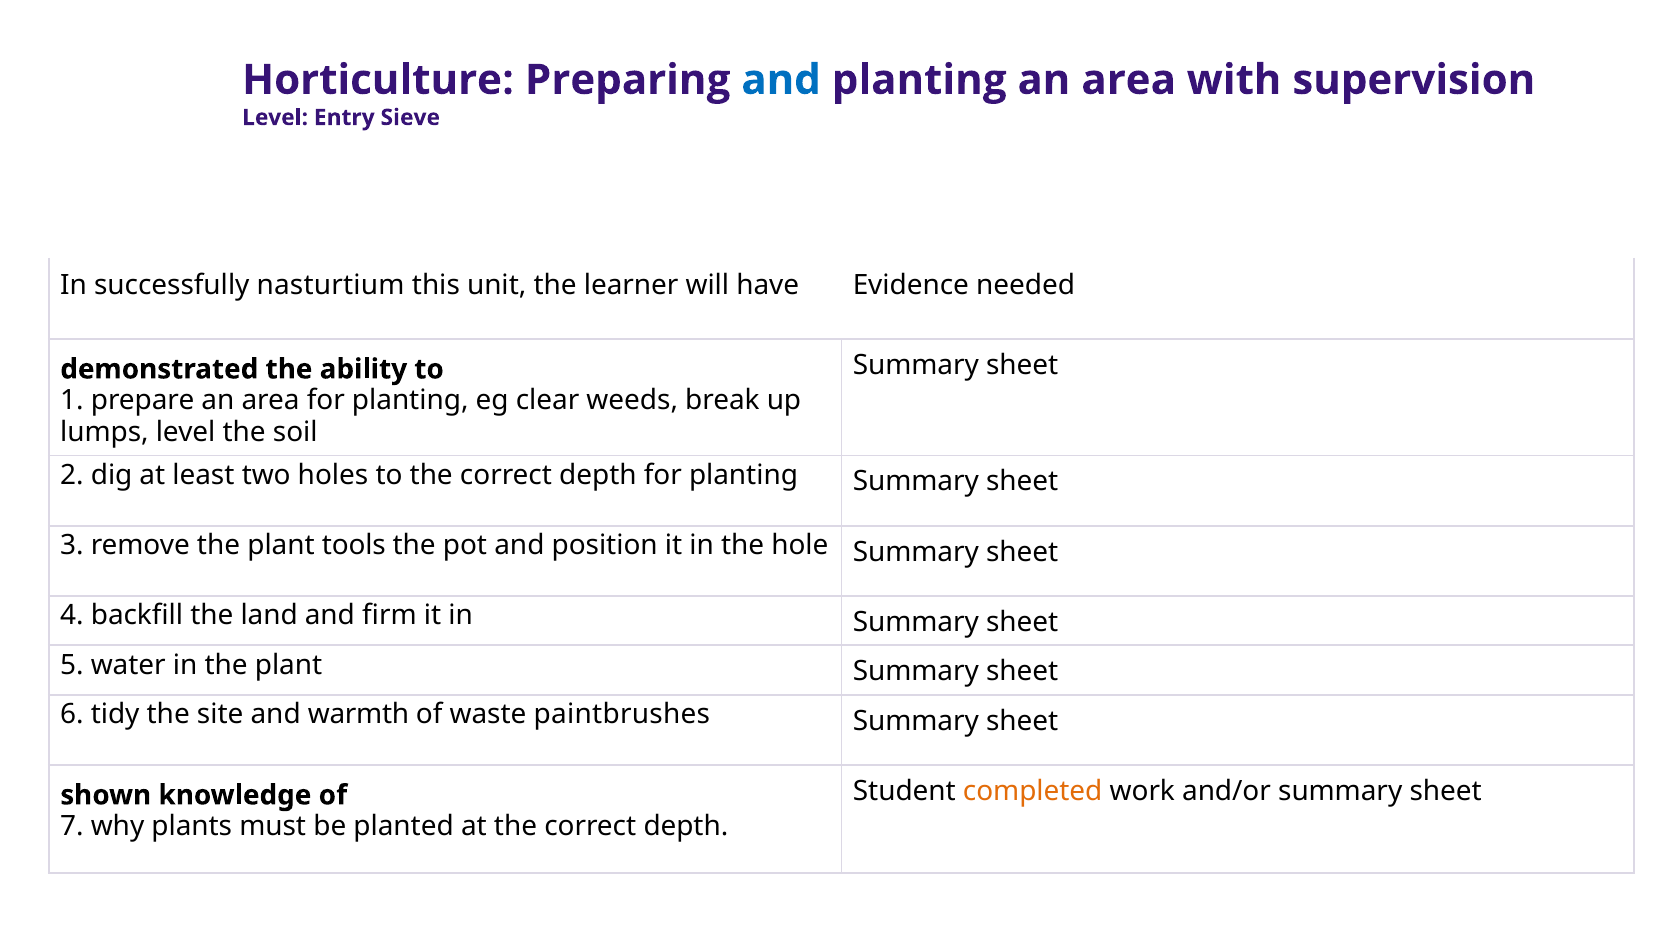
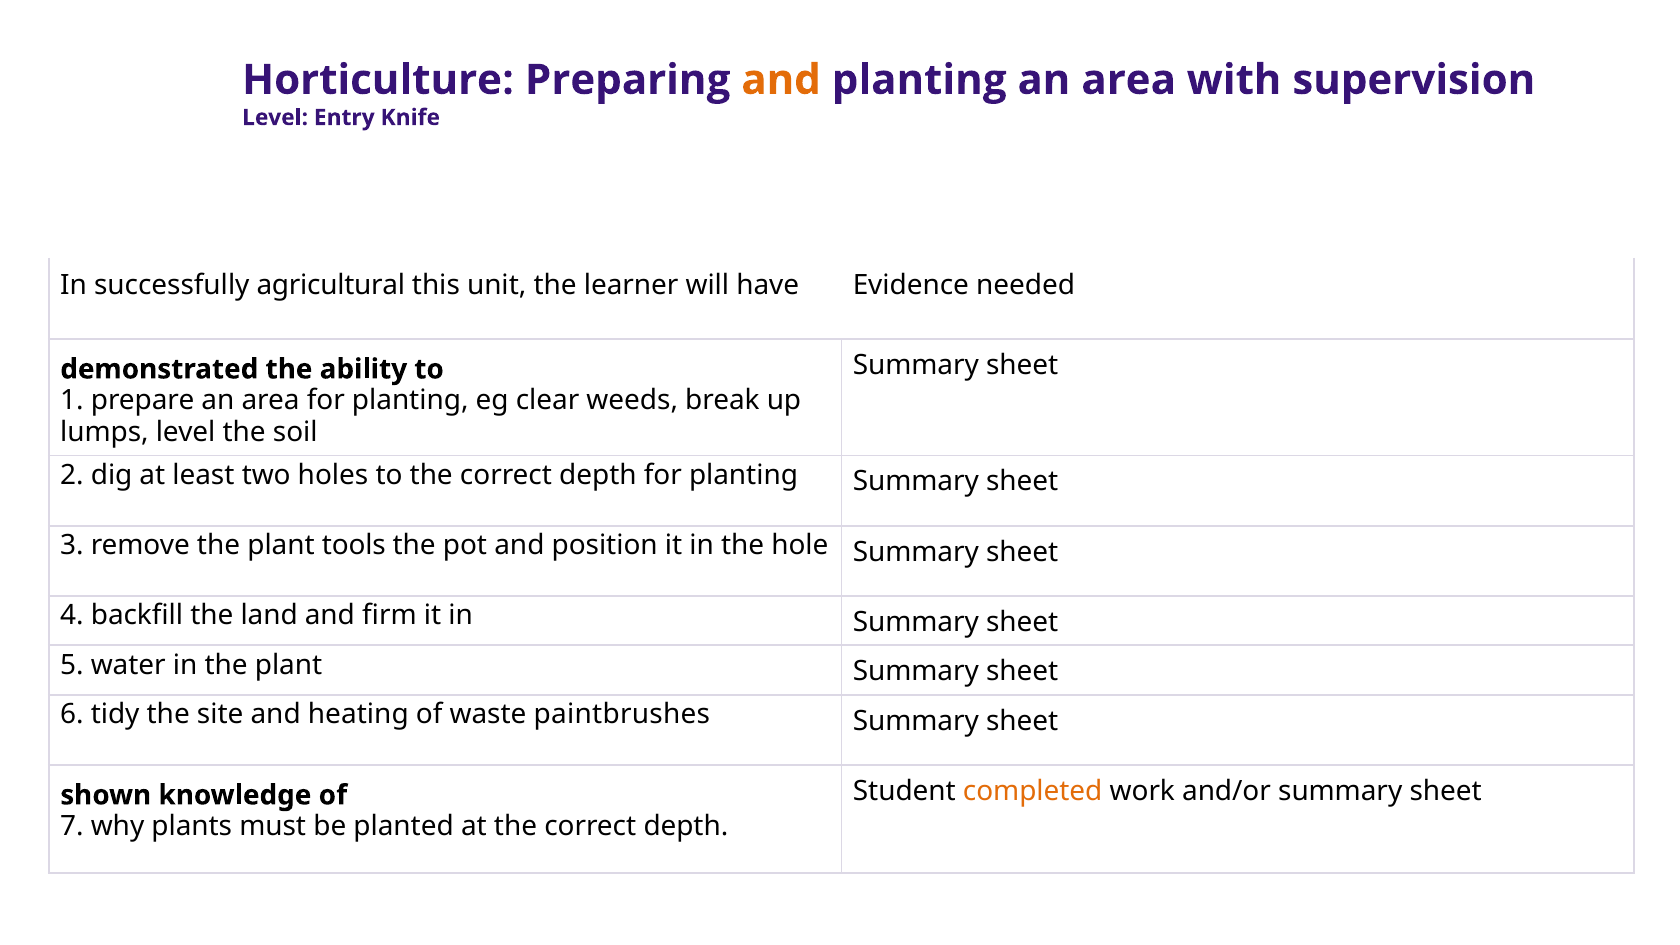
and colour: blue -> orange (781, 80)
Sieve: Sieve -> Knife (410, 117)
nasturtium: nasturtium -> agricultural (331, 285)
warmth: warmth -> heating (358, 715)
